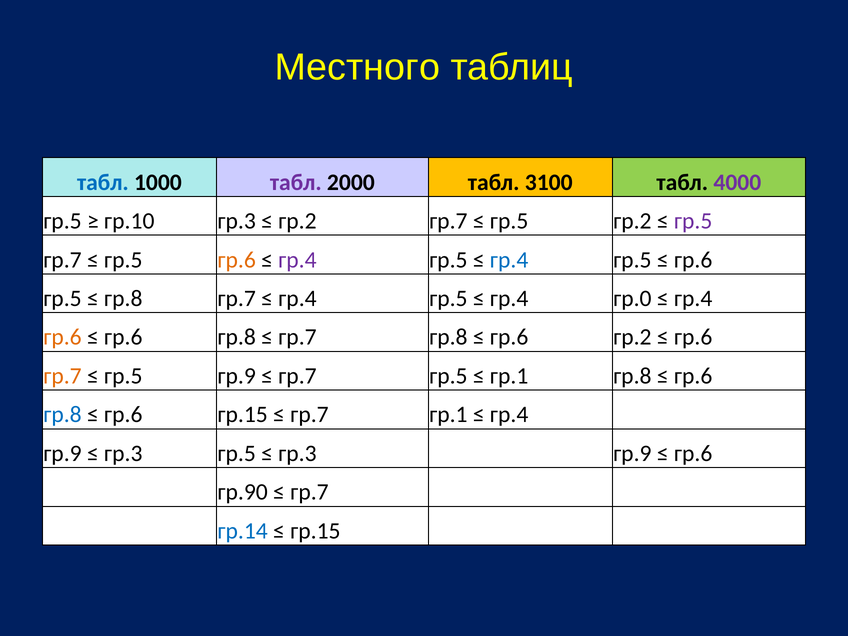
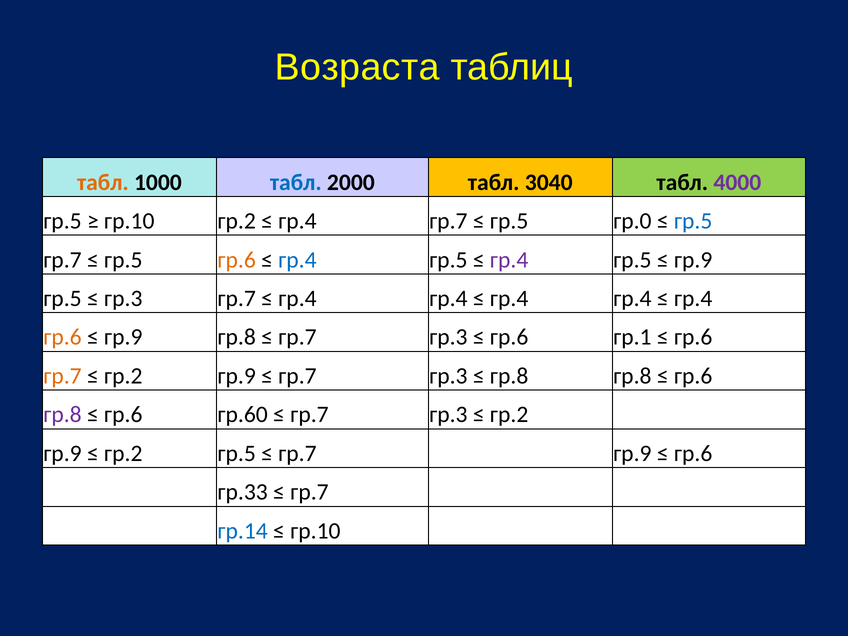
Местного: Местного -> Возраста (357, 67)
табл colour: blue -> orange (103, 182)
табл colour: purple -> blue (296, 182)
3100: 3100 -> 3040 (549, 182)
гр.10 гр.3: гр.3 -> гр.2 (237, 221)
гр.2: гр.2 -> гр.4 (297, 221)
гр.5 гр.2: гр.2 -> гр.0 (632, 221)
гр.5 colour: purple -> blue (693, 221)
гр.4 colour: purple -> blue (297, 260)
гр.4 colour: blue -> purple (509, 260)
гр.6: гр.6 -> гр.9 (693, 260)
гр.8: гр.8 -> гр.3 (123, 298)
гр.5: гр.5 -> гр.4 (448, 298)
гр.0: гр.0 -> гр.4 (632, 298)
гр.6: гр.6 -> гр.9 (123, 337)
гр.8: гр.8 -> гр.3 (448, 337)
гр.6 гр.2: гр.2 -> гр.1 (632, 337)
гр.5: гр.5 -> гр.2 (123, 376)
гр.5: гр.5 -> гр.3 (448, 376)
гр.1: гр.1 -> гр.8 (509, 376)
гр.8 colour: blue -> purple (62, 415)
гр.6 гр.15: гр.15 -> гр.60 (243, 415)
гр.1: гр.1 -> гр.3 (448, 415)
гр.4: гр.4 -> гр.2 (509, 415)
гр.3: гр.3 -> гр.2 (123, 453)
гр.3: гр.3 -> гр.7 (297, 453)
гр.90: гр.90 -> гр.33 (243, 492)
гр.15: гр.15 -> гр.10 (315, 531)
